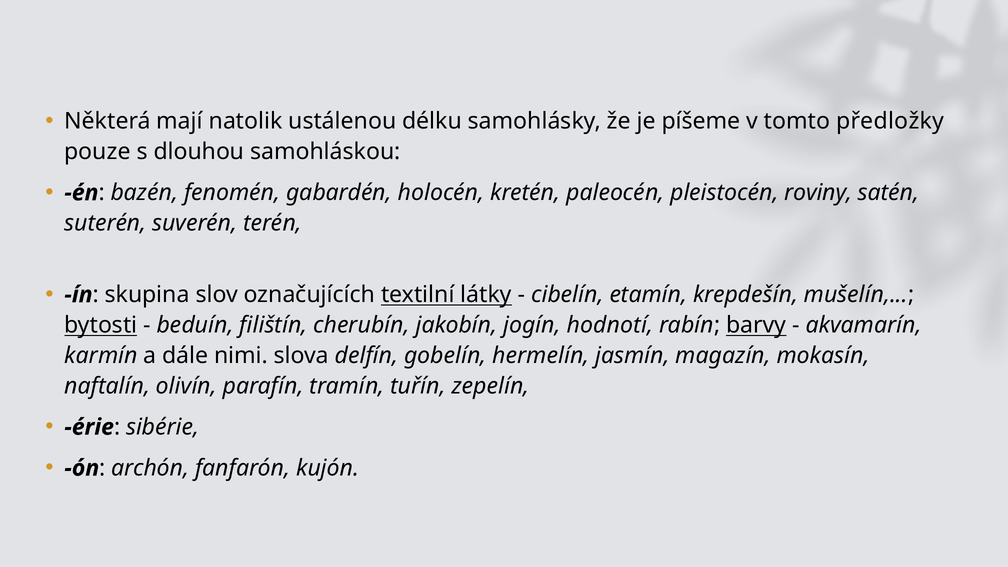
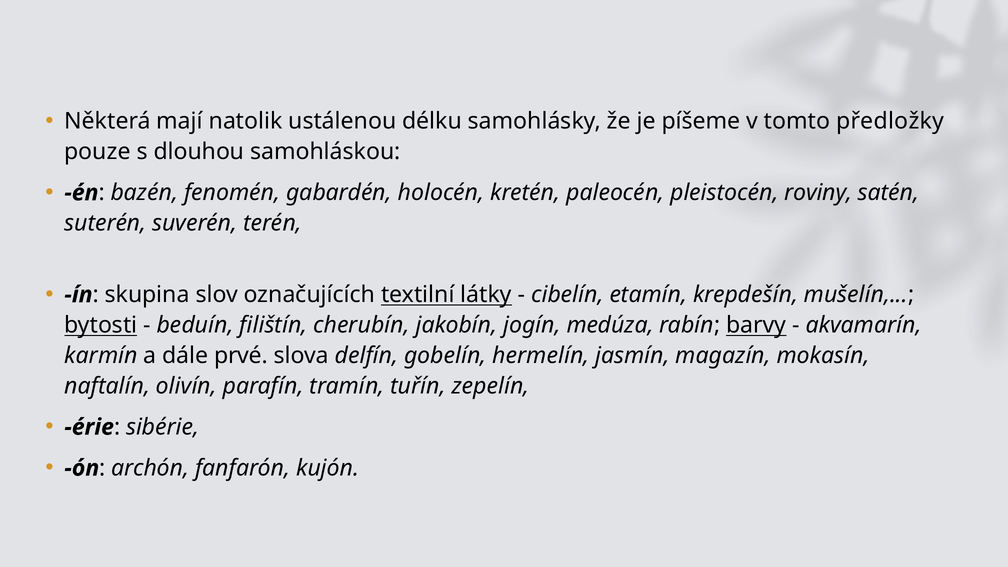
hodnotí: hodnotí -> medúza (610, 325)
nimi: nimi -> prvé (241, 356)
